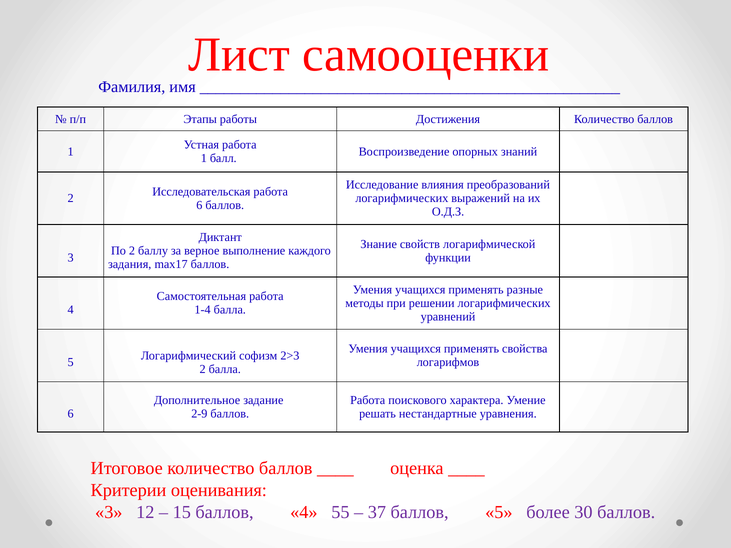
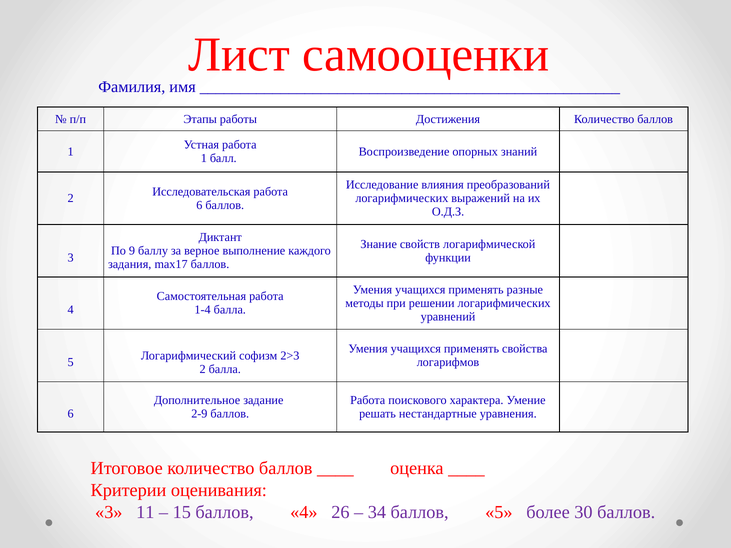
По 2: 2 -> 9 (132, 251)
12: 12 -> 11 (145, 512)
55: 55 -> 26 (340, 512)
37: 37 -> 34 (377, 512)
